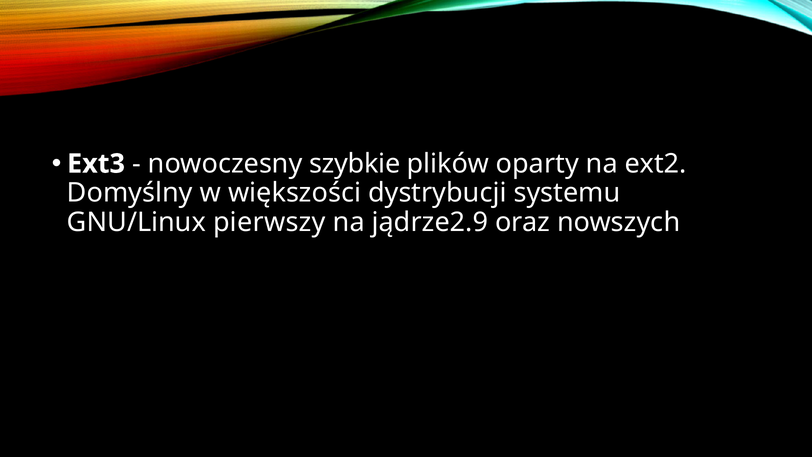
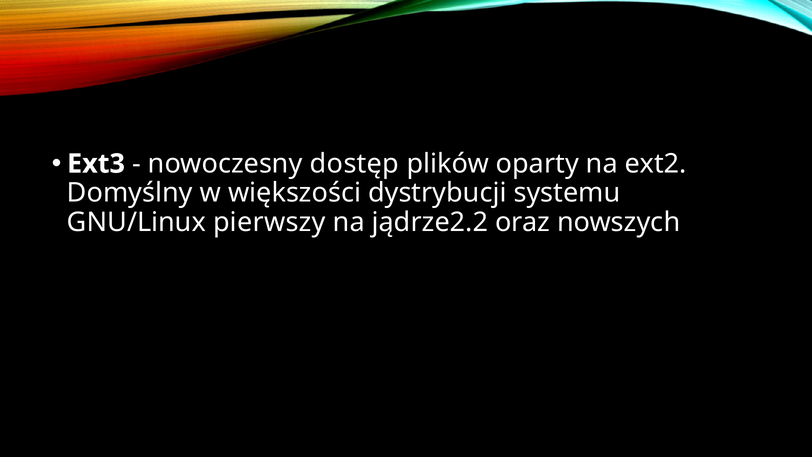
szybkie: szybkie -> dostęp (354, 164)
jądrze2.9: jądrze2.9 -> jądrze2.2 (430, 222)
